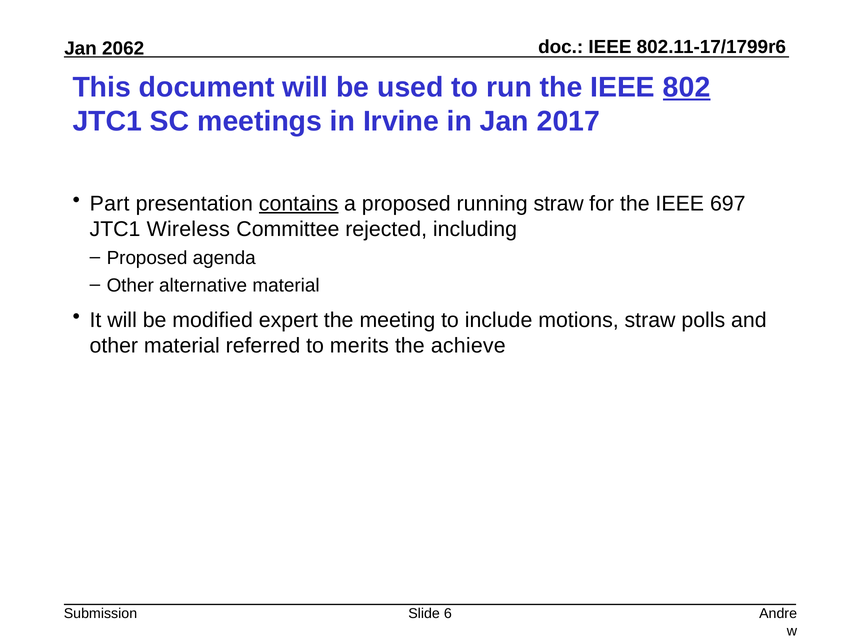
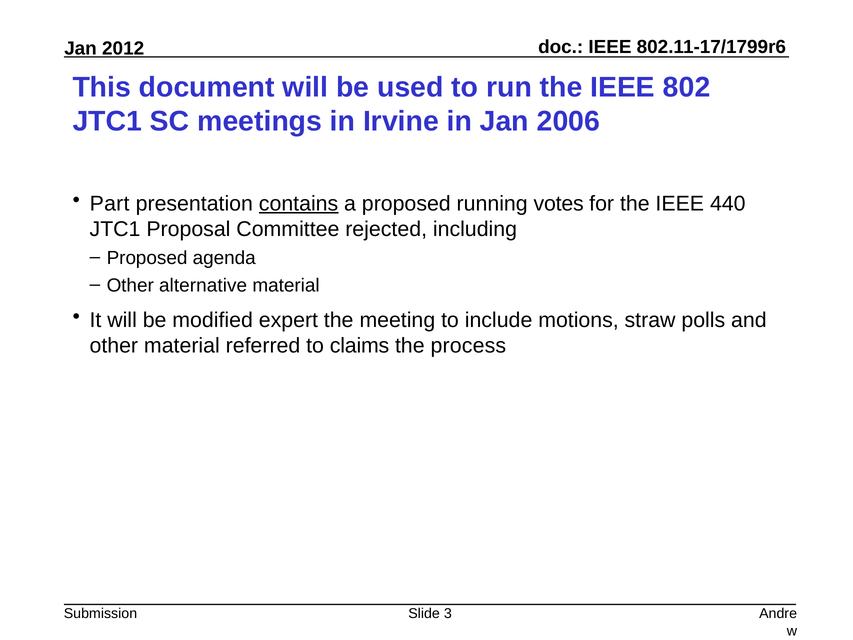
2062: 2062 -> 2012 (123, 48)
802 underline: present -> none (687, 87)
2017: 2017 -> 2006 (568, 121)
running straw: straw -> votes (559, 203)
697: 697 -> 440 (728, 203)
Wireless: Wireless -> Proposal (188, 229)
merits: merits -> claims (360, 346)
achieve: achieve -> process (468, 346)
6: 6 -> 3 (448, 614)
